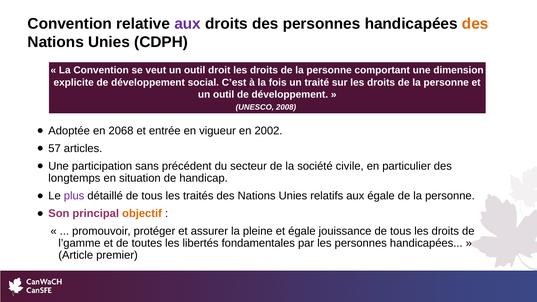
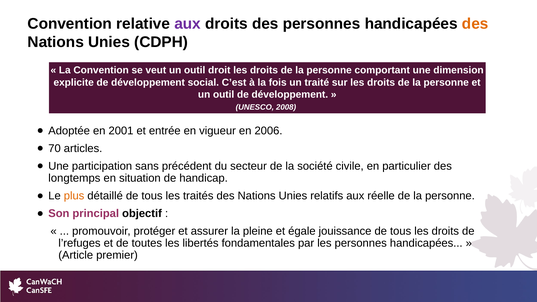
2068: 2068 -> 2001 (121, 131)
2002: 2002 -> 2006 (268, 131)
57: 57 -> 70 (55, 148)
plus colour: purple -> orange (74, 196)
aux égale: égale -> réelle (381, 196)
objectif colour: orange -> black (142, 214)
l’gamme: l’gamme -> l’refuges (79, 243)
